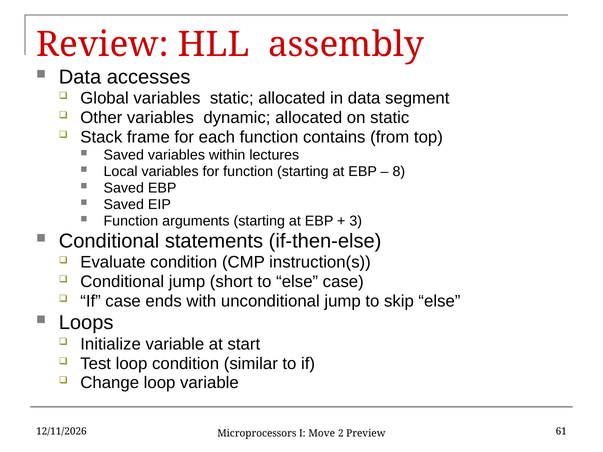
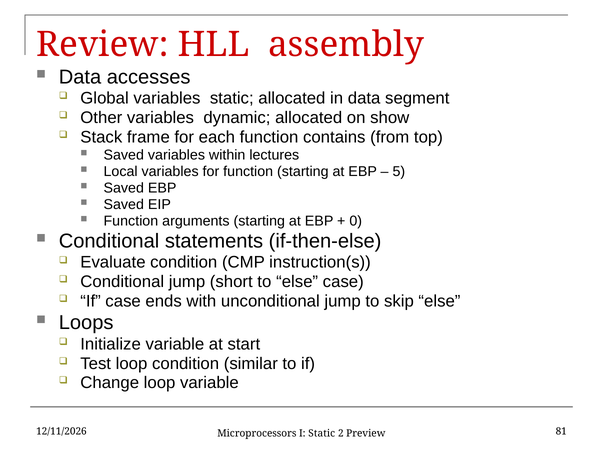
on static: static -> show (390, 118)
8: 8 -> 5 (399, 172)
3: 3 -> 0 (356, 221)
I Move: Move -> Static (322, 434)
61: 61 -> 81 (561, 432)
